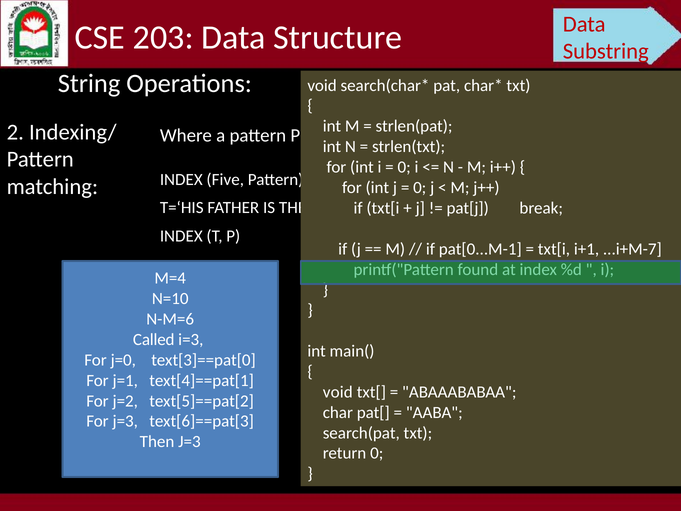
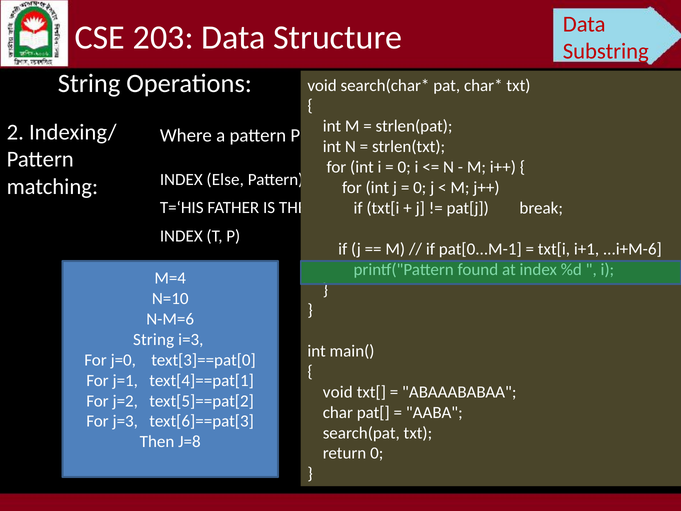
Five: Five -> Else (225, 179)
...i+M-7: ...i+M-7 -> ...i+M-6 (632, 249)
Called: Called -> String (154, 339)
Then J=3: J=3 -> J=8 (189, 442)
